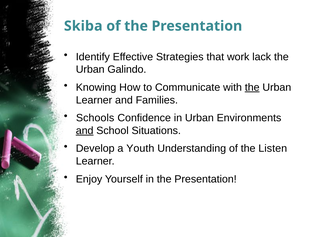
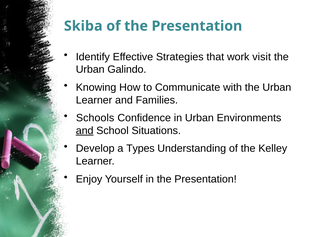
lack: lack -> visit (262, 57)
the underline: present -> none (252, 88)
Youth: Youth -> Types (140, 149)
Listen: Listen -> Kelley (273, 149)
